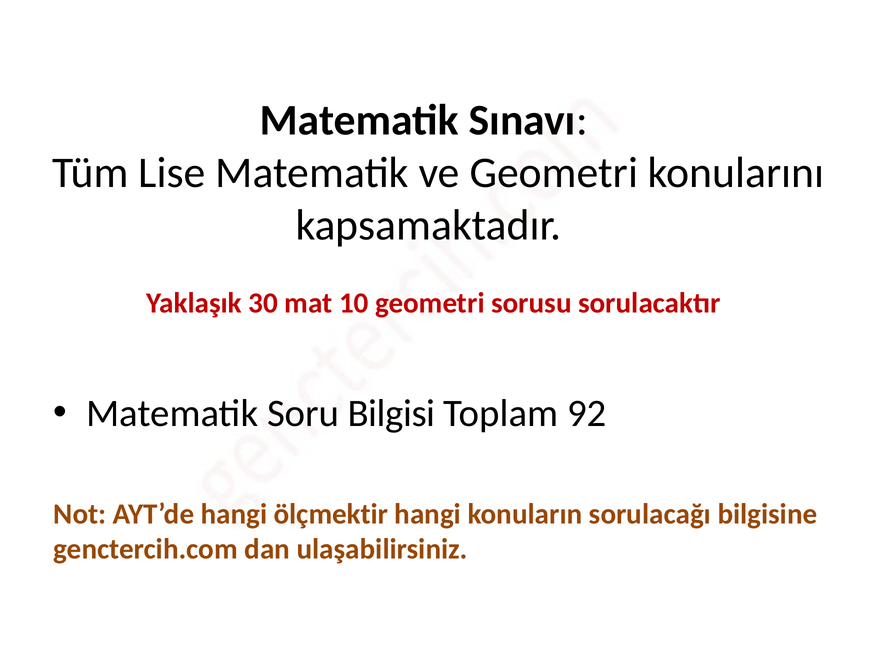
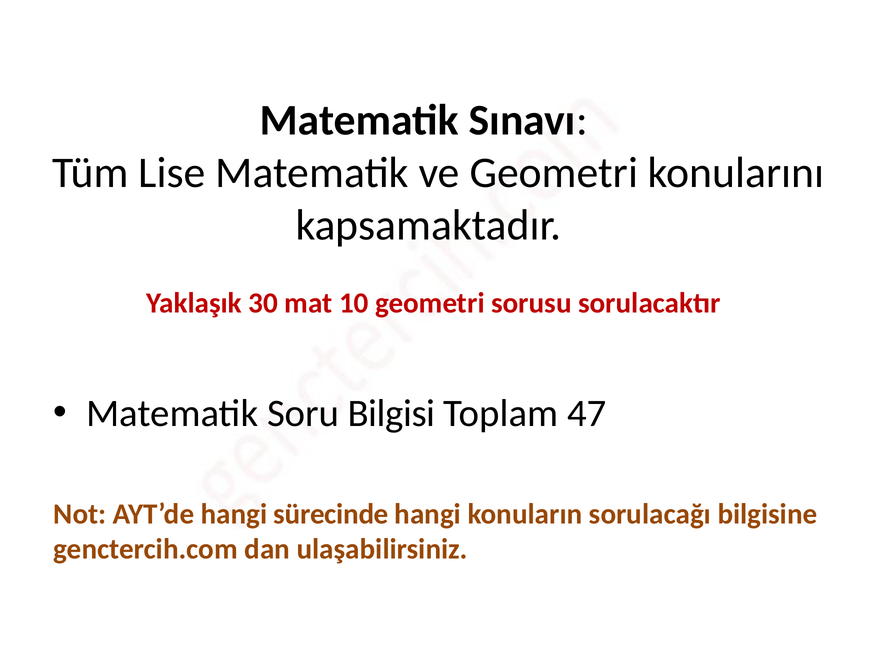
92: 92 -> 47 (587, 413)
ölçmektir: ölçmektir -> sürecinde (331, 514)
